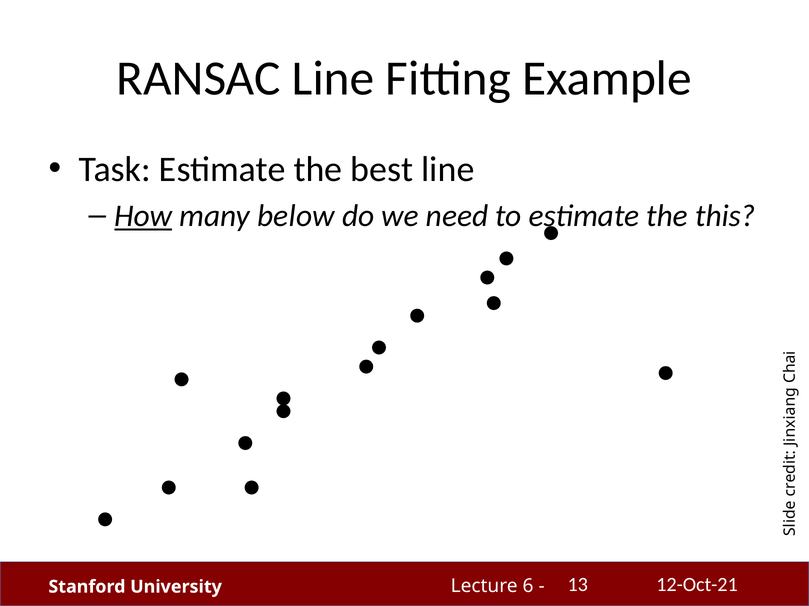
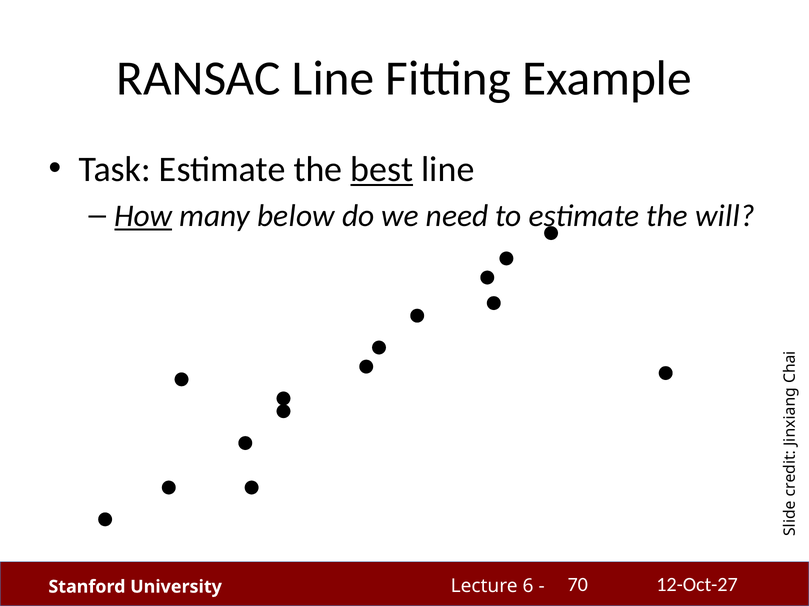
best underline: none -> present (382, 170)
this: this -> will (725, 216)
12-Oct-21: 12-Oct-21 -> 12-Oct-27 (697, 585)
13: 13 -> 70 (578, 585)
